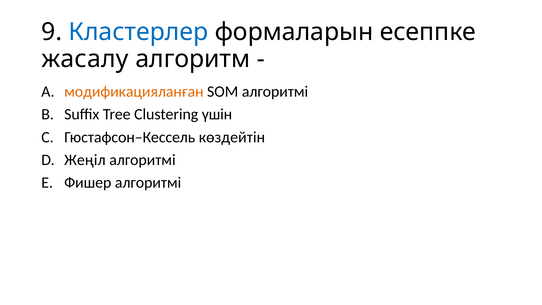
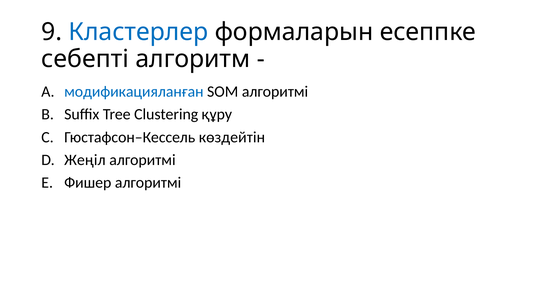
жасалу: жасалу -> себепті (85, 59)
модификацияланған colour: orange -> blue (134, 92)
үшін: үшін -> құру (217, 114)
